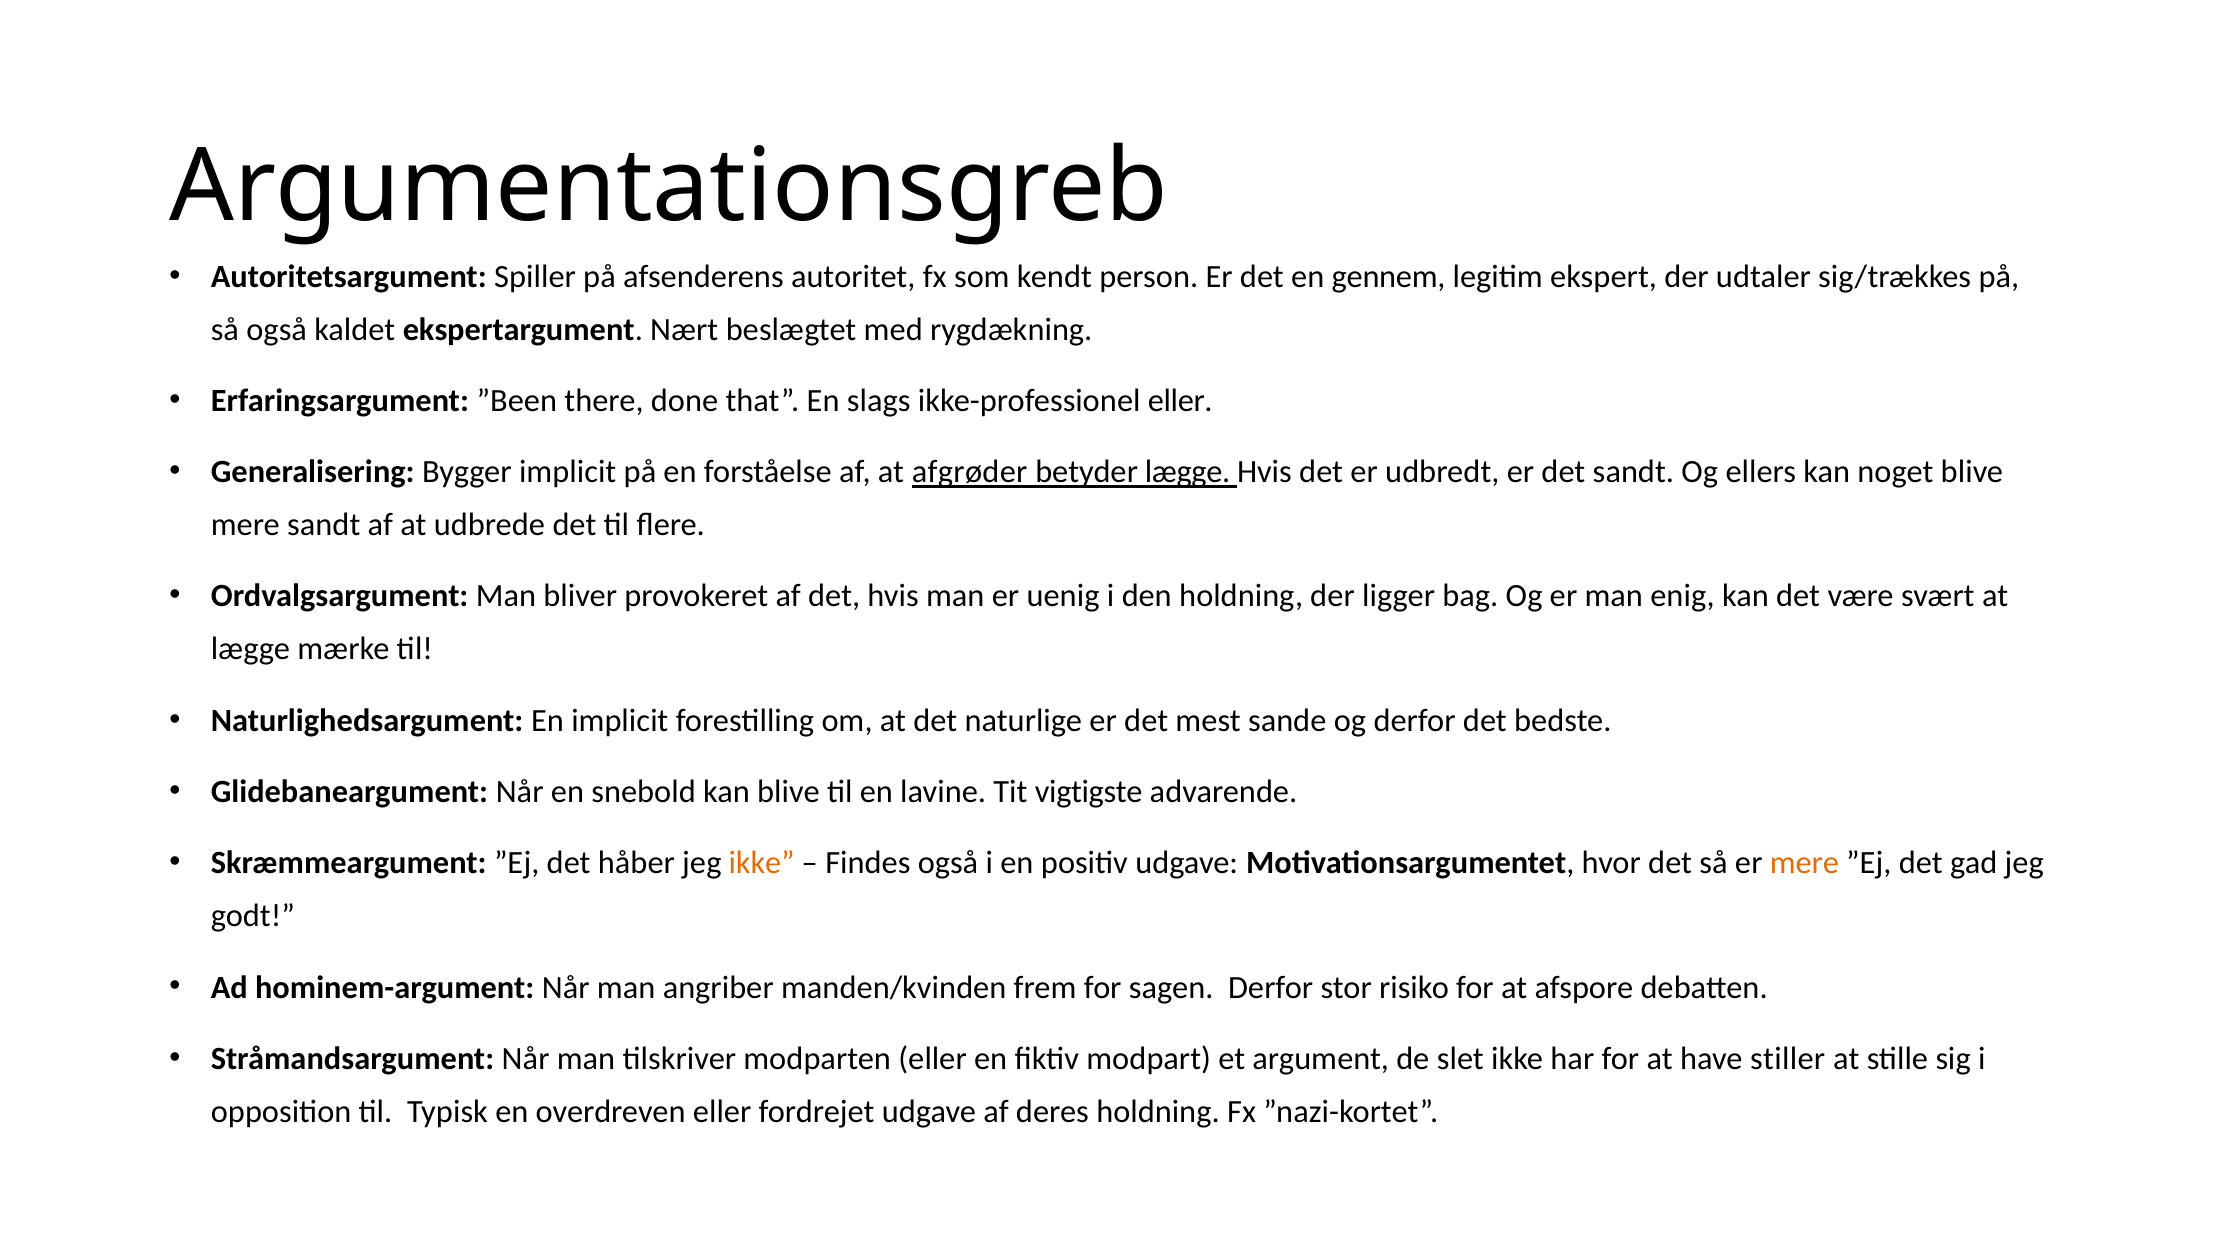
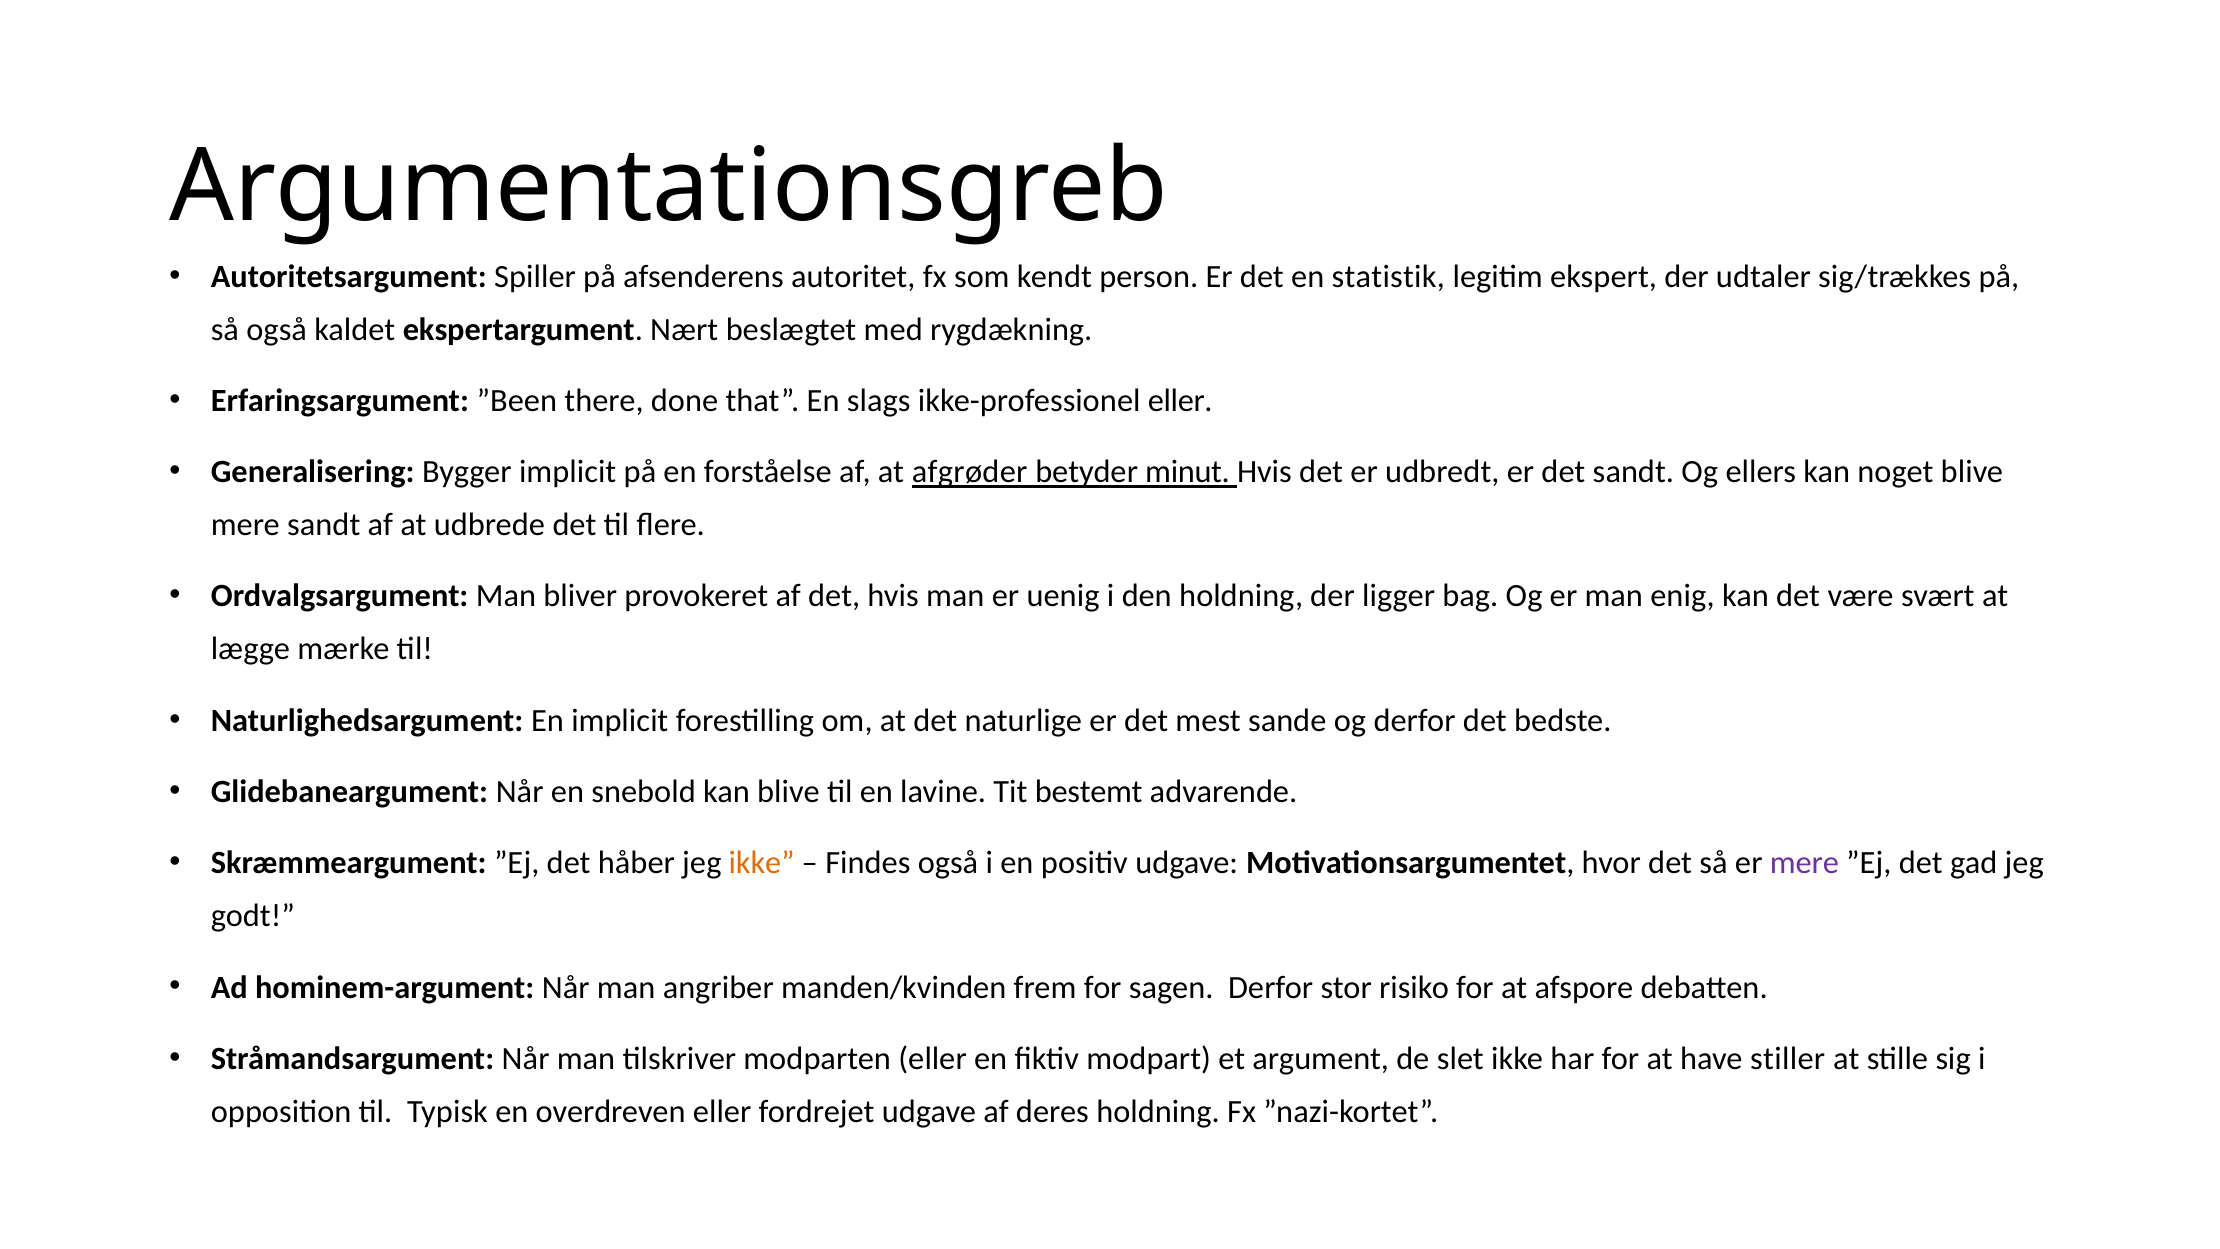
gennem: gennem -> statistik (1388, 277)
betyder lægge: lægge -> minut (1188, 472)
vigtigste: vigtigste -> bestemt (1089, 792)
mere colour: orange -> purple (1804, 863)
